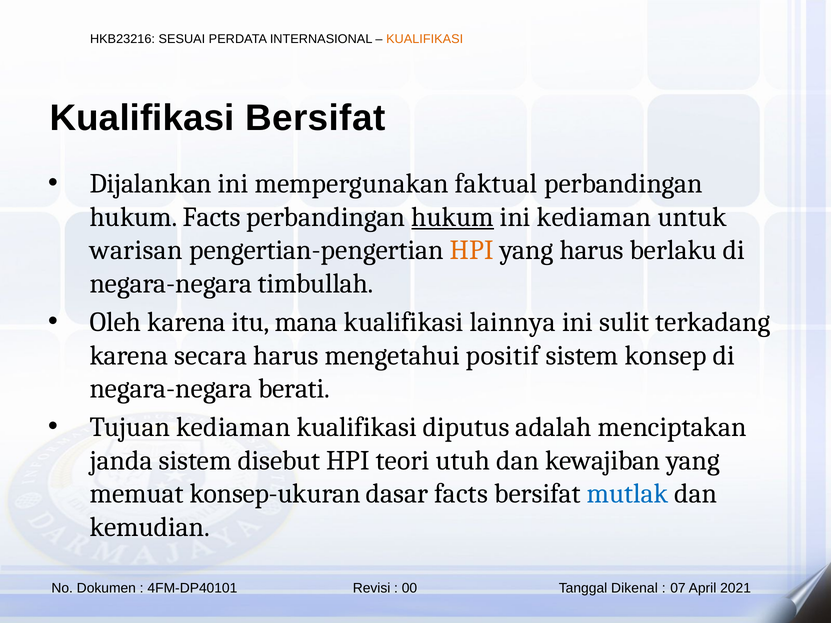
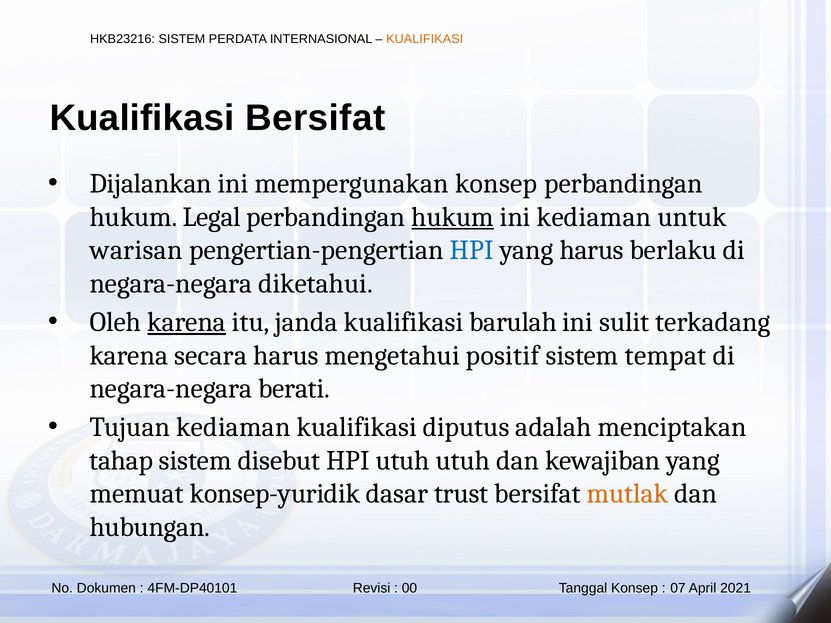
SESUAI: SESUAI -> SISTEM (182, 39)
mempergunakan faktual: faktual -> konsep (496, 184)
hukum Facts: Facts -> Legal (212, 217)
HPI colour: orange -> blue (472, 250)
timbullah: timbullah -> diketahui (315, 284)
karena underline: none -> present (187, 322)
mana: mana -> janda (306, 322)
lainnya: lainnya -> barulah (513, 322)
konsep: konsep -> tempat (666, 356)
janda: janda -> tahap (121, 461)
HPI teori: teori -> utuh (403, 461)
konsep-ukuran: konsep-ukuran -> konsep-yuridik (275, 494)
dasar facts: facts -> trust (461, 494)
mutlak colour: blue -> orange (628, 494)
kemudian: kemudian -> hubungan (150, 527)
Dikenal: Dikenal -> Konsep (635, 589)
